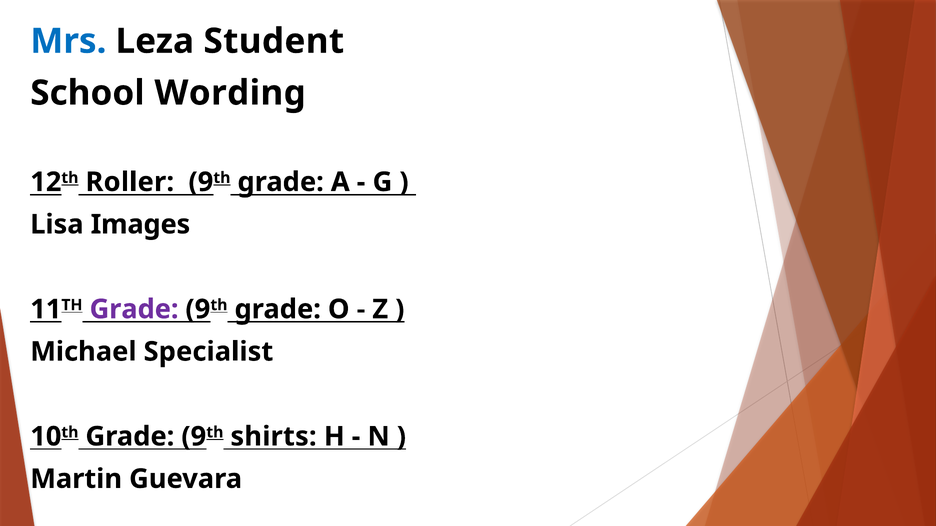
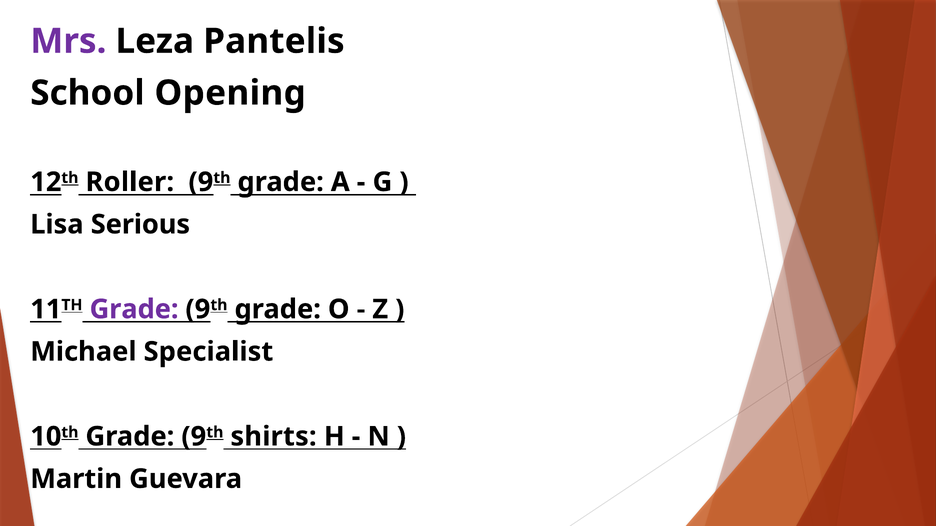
Mrs colour: blue -> purple (68, 41)
Student: Student -> Pantelis (274, 41)
Wording: Wording -> Opening (230, 93)
Images: Images -> Serious (140, 225)
